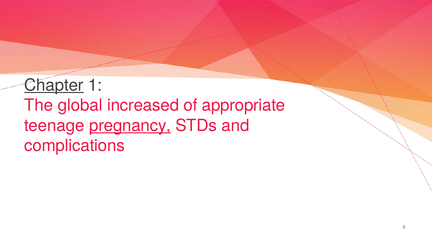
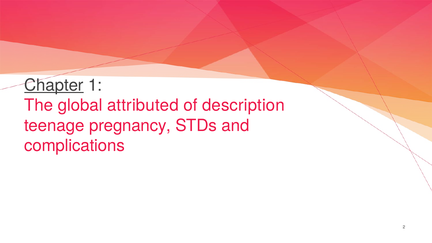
increased: increased -> attributed (143, 105)
appropriate: appropriate -> description (243, 105)
pregnancy underline: present -> none (130, 126)
